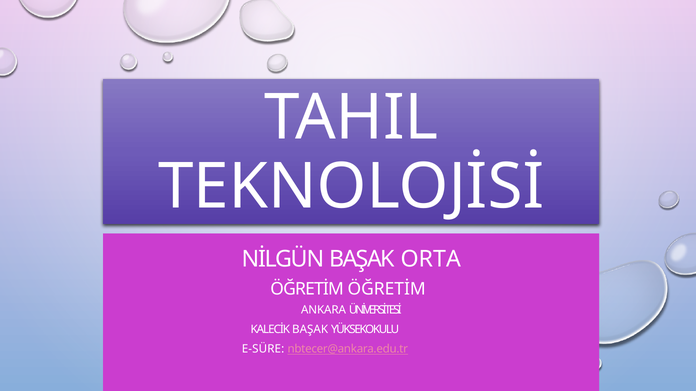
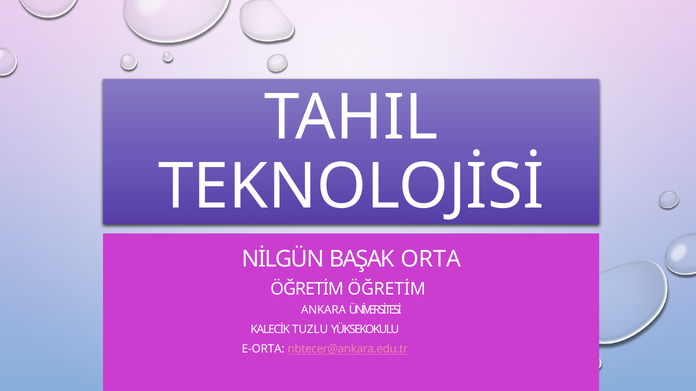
KALECİK BAŞAK: BAŞAK -> TUZLU (310, 330)
E-SÜRE: E-SÜRE -> E-ORTA (263, 349)
